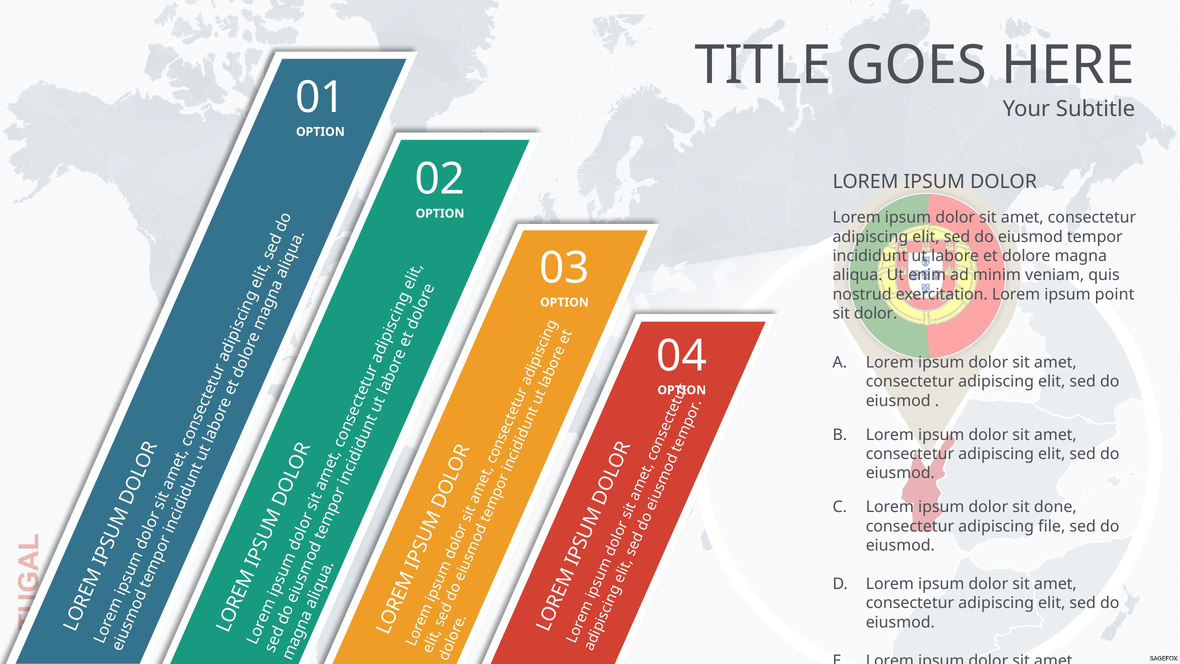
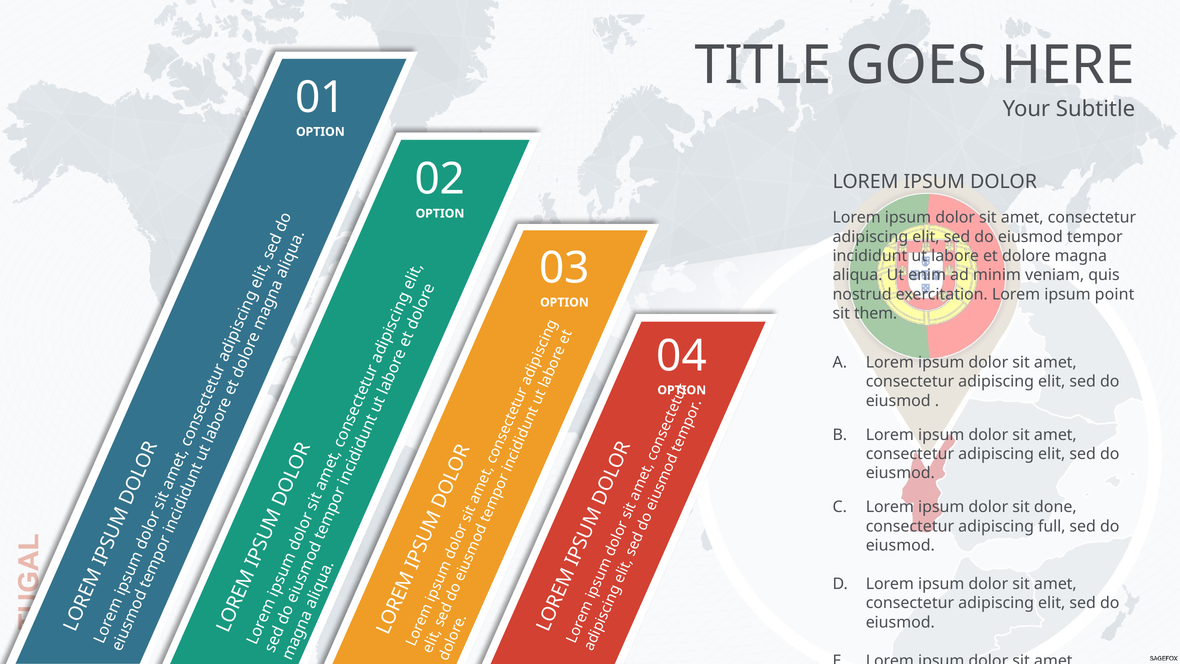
sit dolor: dolor -> them (876, 313)
file: file -> full (1052, 526)
